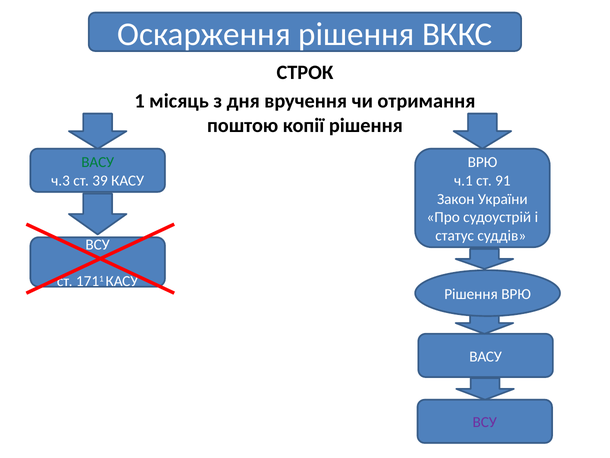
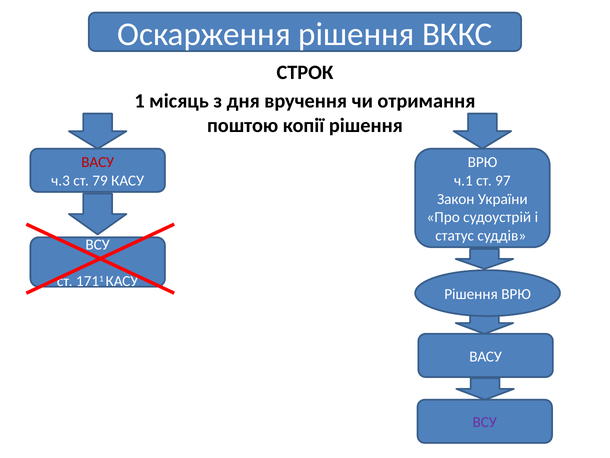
ВАСУ colour: green -> red (98, 162)
39: 39 -> 79 (100, 180)
91: 91 -> 97 (503, 180)
